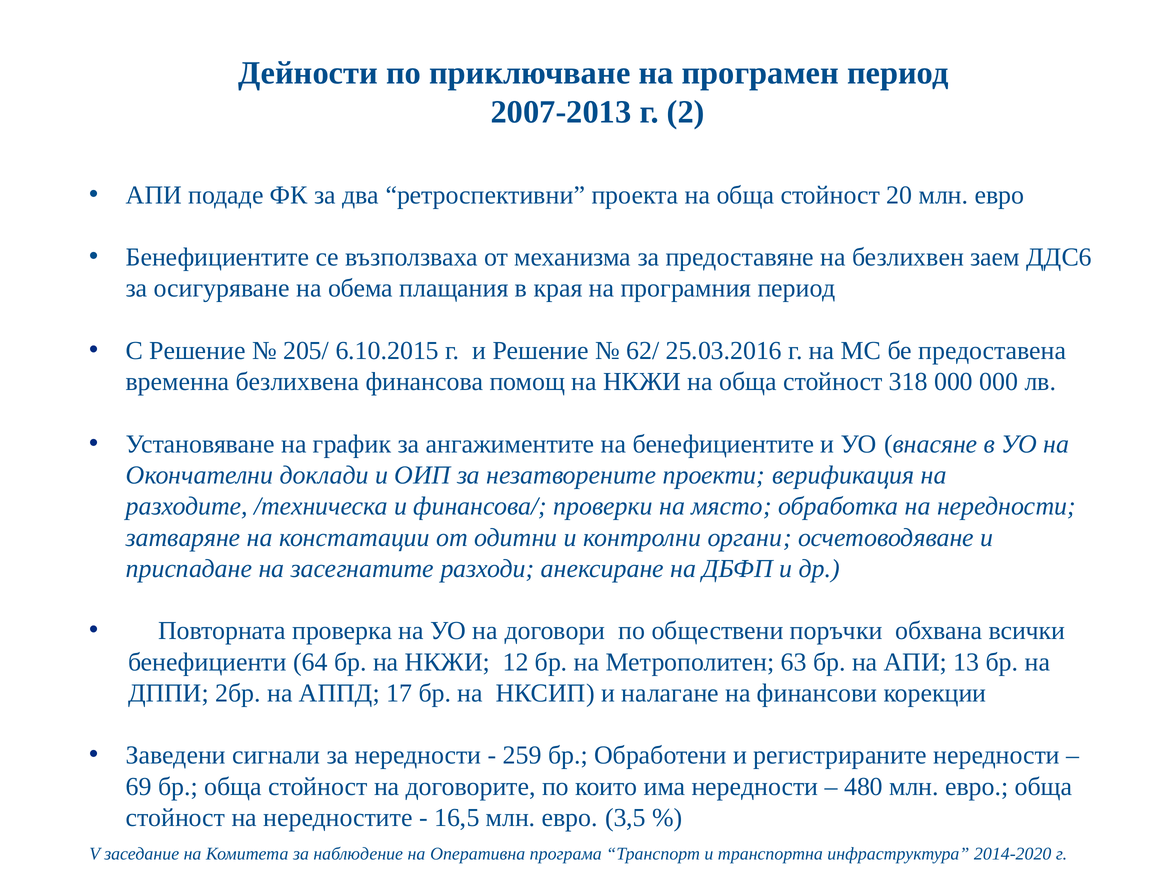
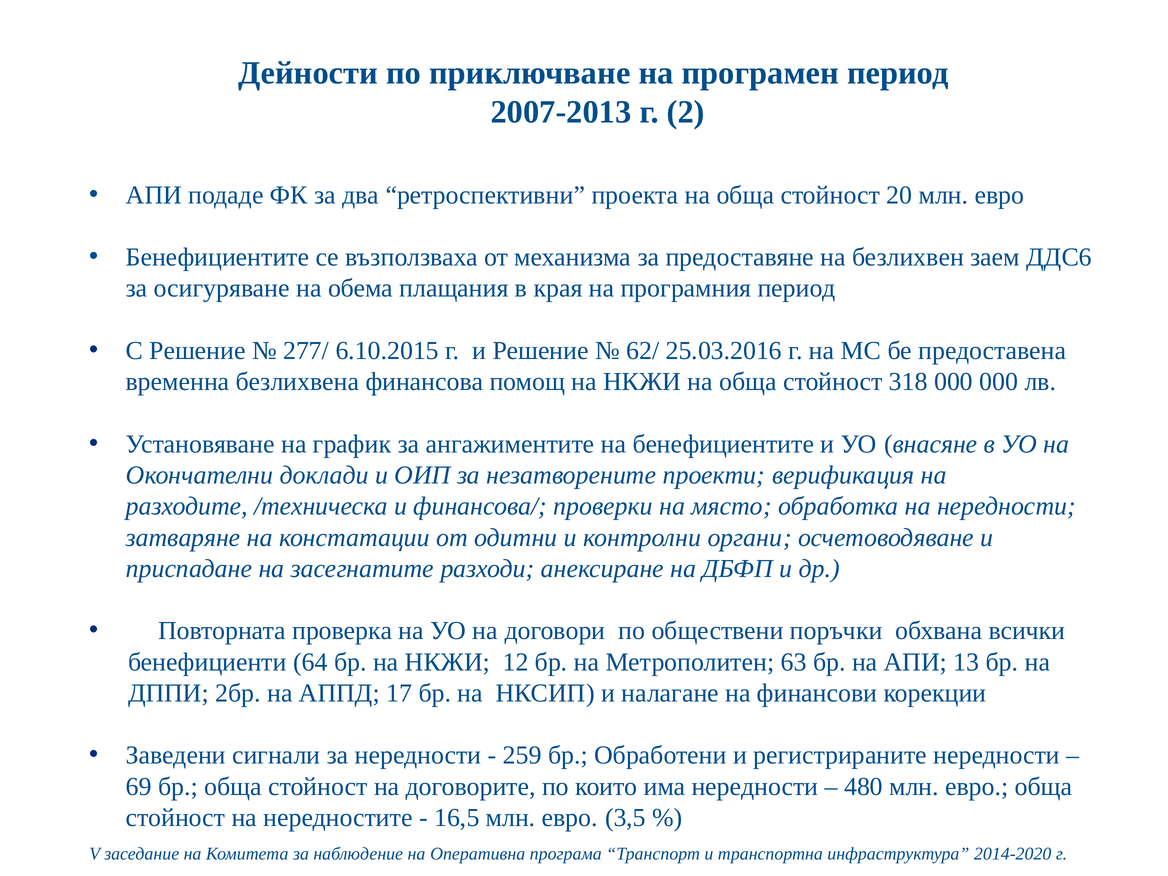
205/: 205/ -> 277/ (306, 351)
